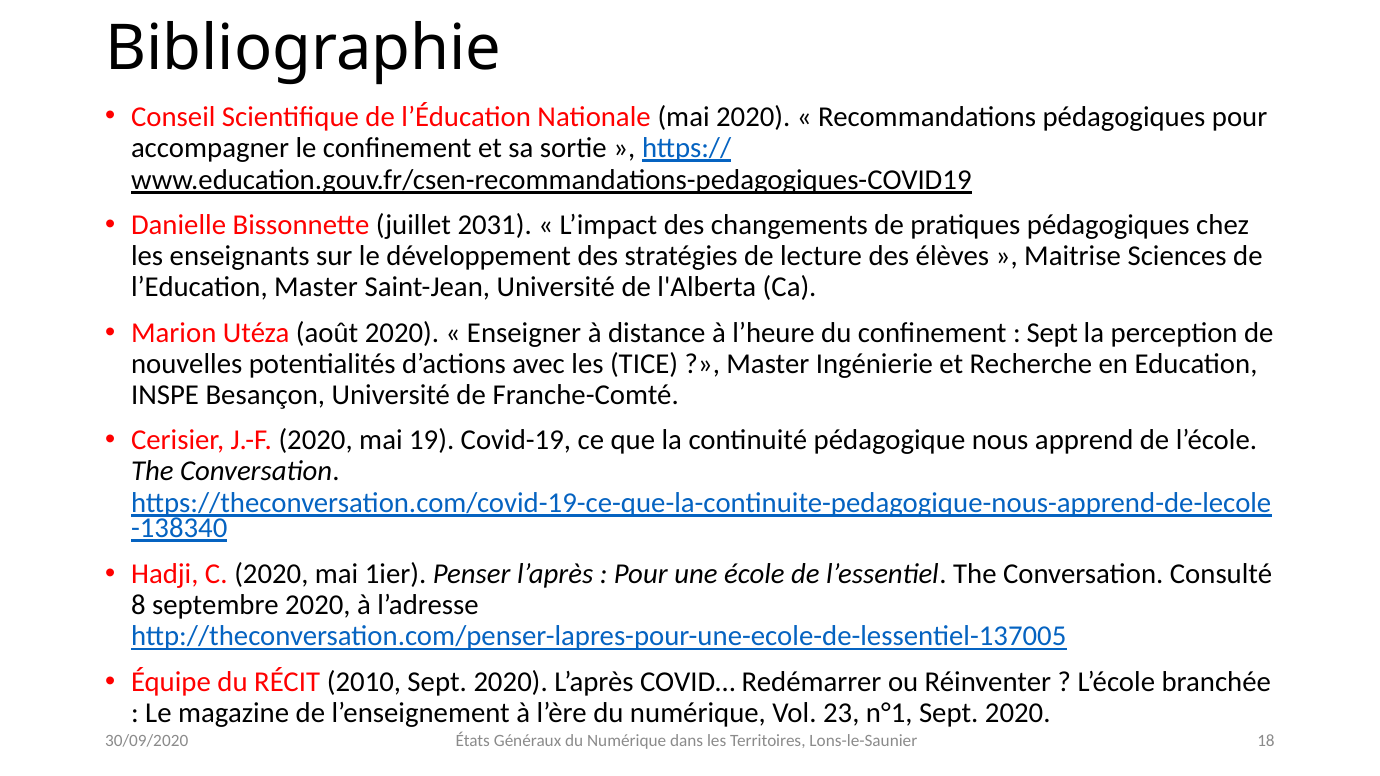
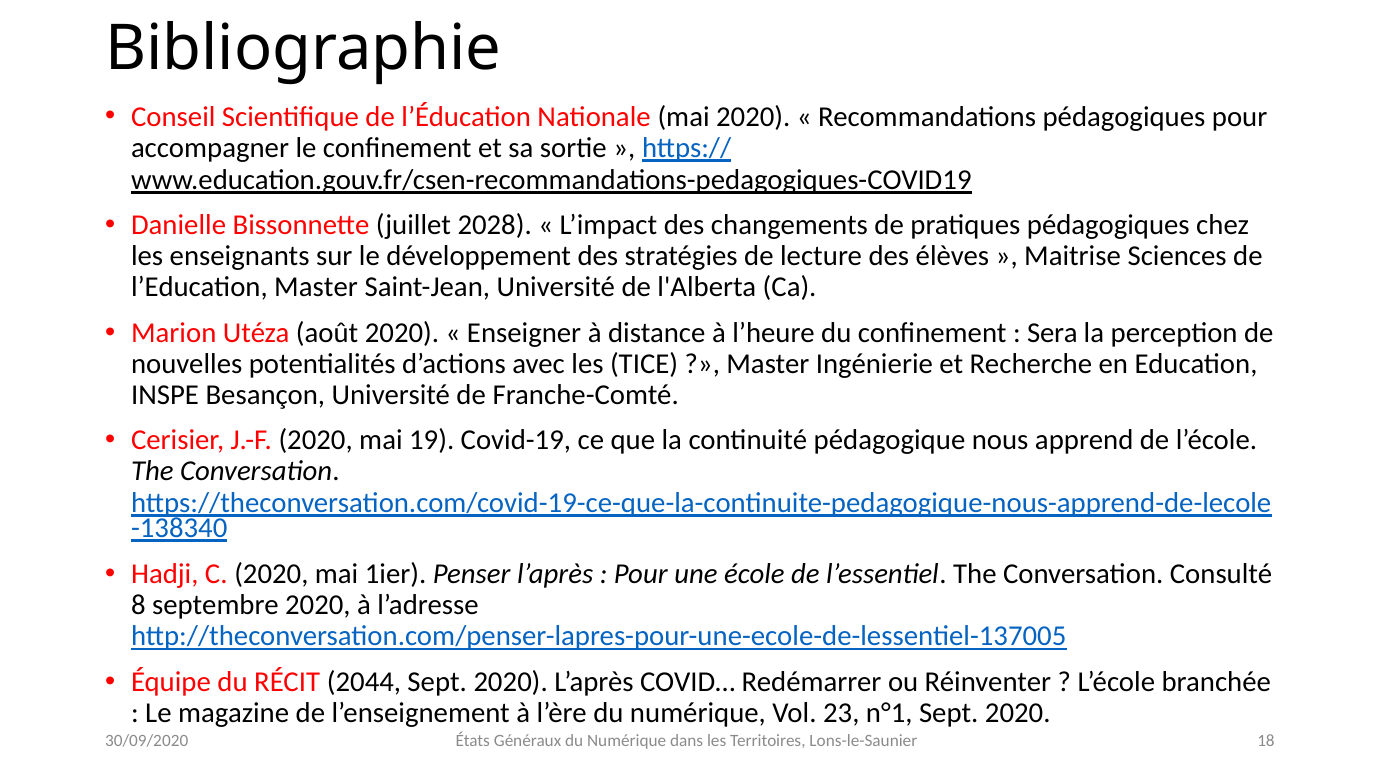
2031: 2031 -> 2028 (495, 225)
Sept: Sept -> Sera (1052, 333)
2010: 2010 -> 2044 (364, 682)
